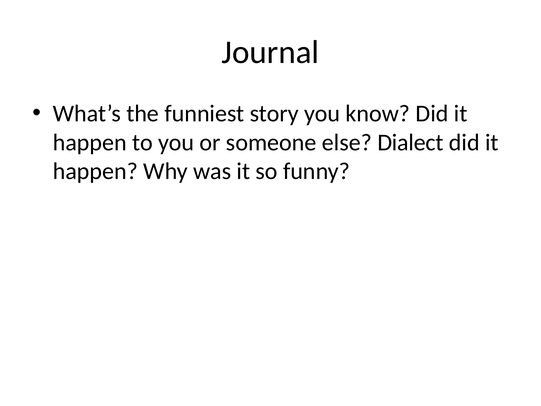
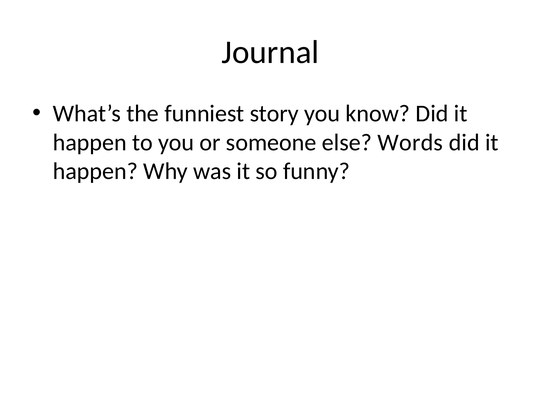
Dialect: Dialect -> Words (410, 142)
